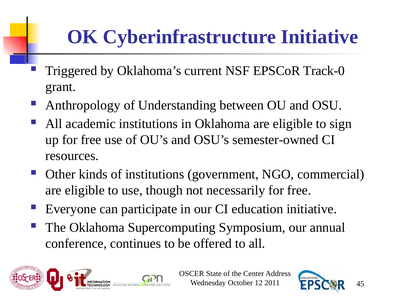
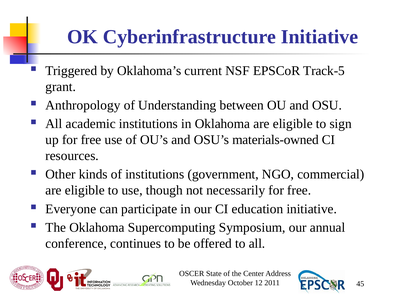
Track-0: Track-0 -> Track-5 (324, 71)
semester-owned: semester-owned -> materials-owned (276, 140)
